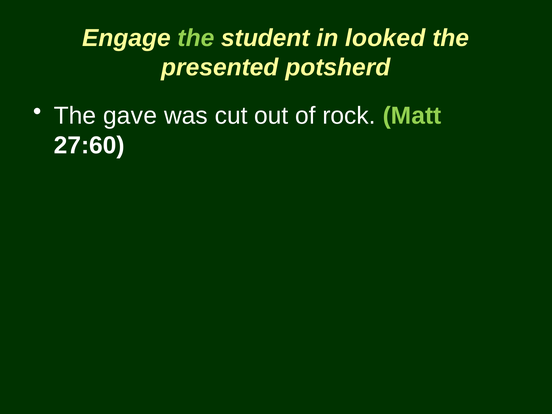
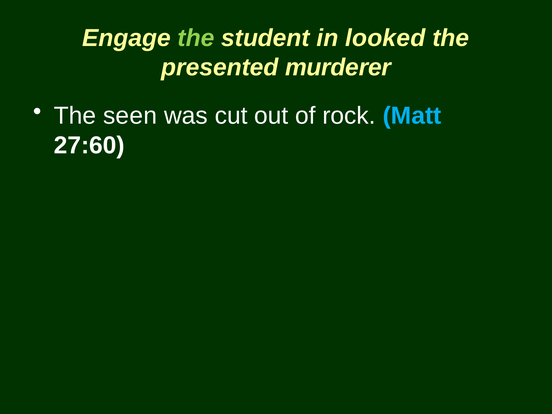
potsherd: potsherd -> murderer (338, 68)
gave: gave -> seen (130, 116)
Matt colour: light green -> light blue (412, 116)
